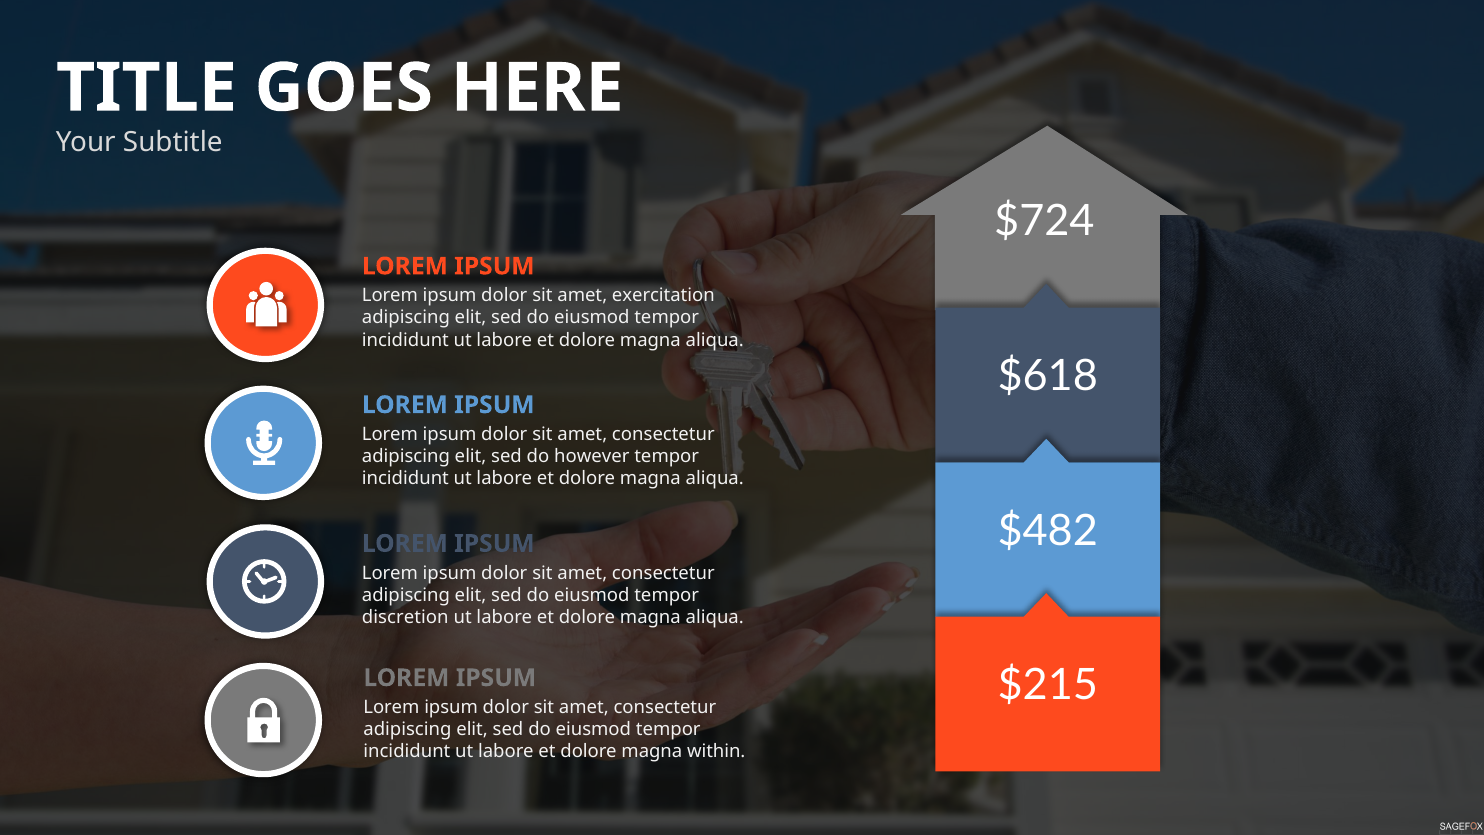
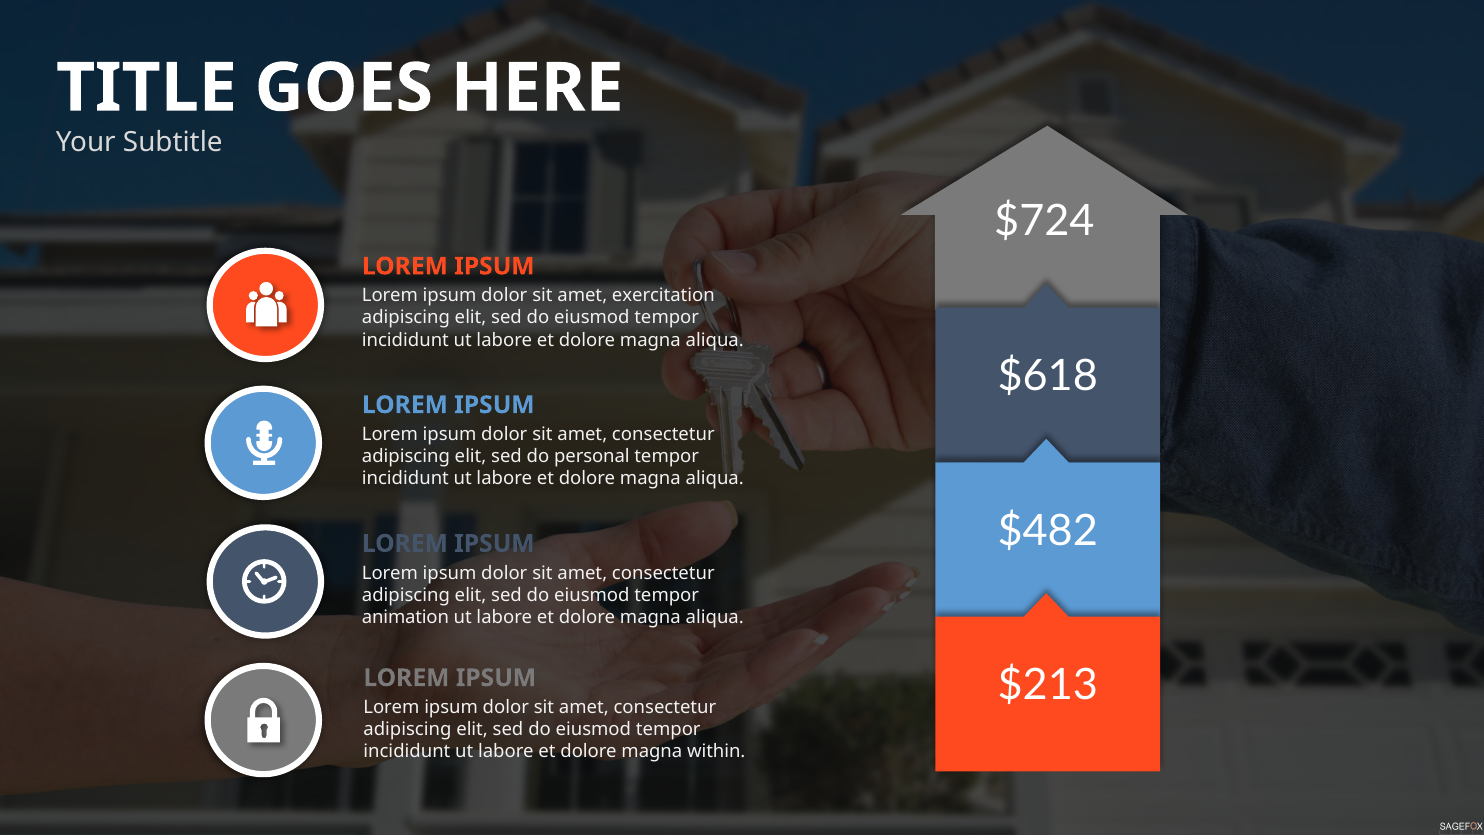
however: however -> personal (592, 456)
discretion: discretion -> animation (405, 617)
$215: $215 -> $213 (1048, 685)
